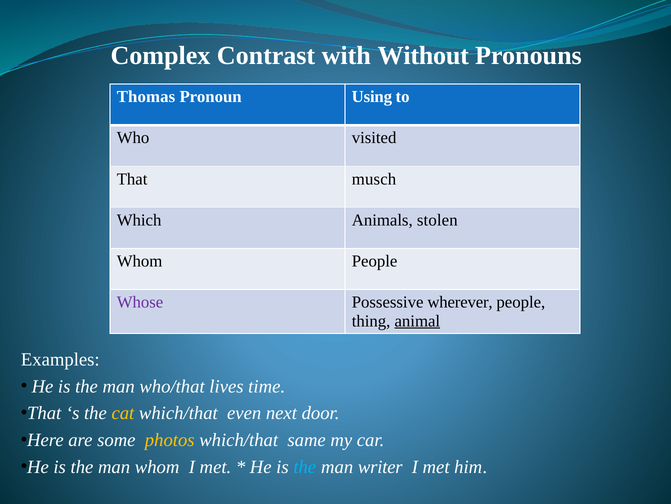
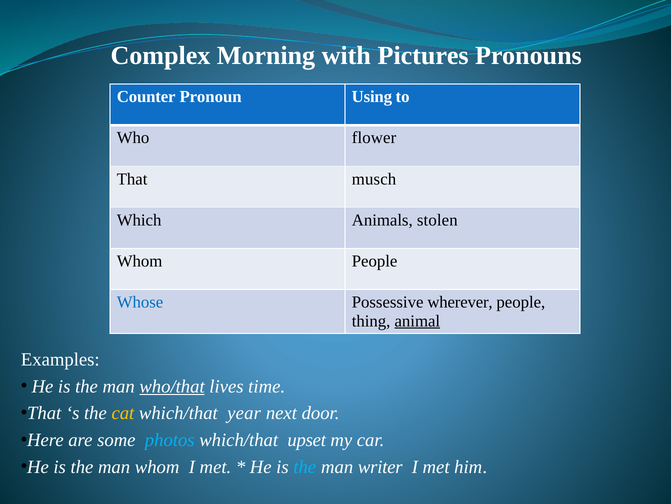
Contrast: Contrast -> Morning (266, 55)
Without: Without -> Pictures (423, 55)
Thomas: Thomas -> Counter (146, 97)
visited: visited -> flower (374, 138)
Whose colour: purple -> blue (140, 302)
who/that underline: none -> present (172, 386)
even: even -> year (244, 413)
photos colour: yellow -> light blue (170, 440)
same: same -> upset (307, 440)
